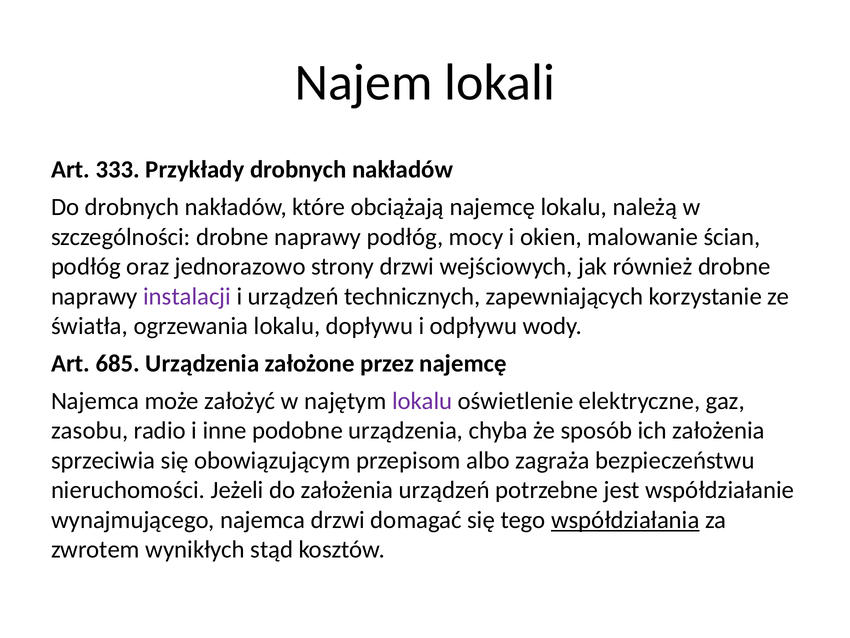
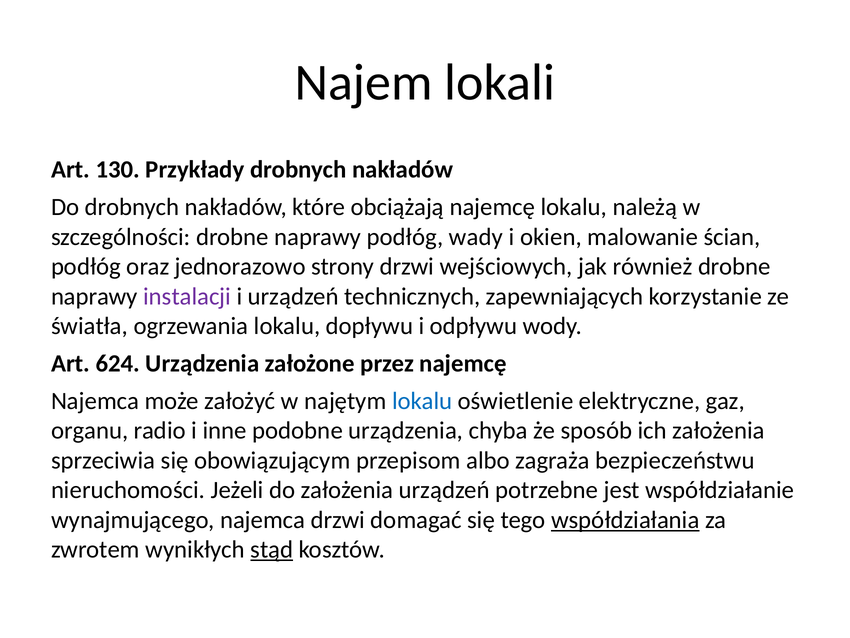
333: 333 -> 130 (118, 170)
mocy: mocy -> wady (476, 237)
685: 685 -> 624 (118, 363)
lokalu colour: purple -> blue (422, 401)
zasobu: zasobu -> organu (90, 430)
stąd underline: none -> present (272, 549)
